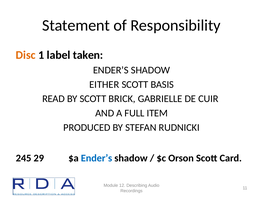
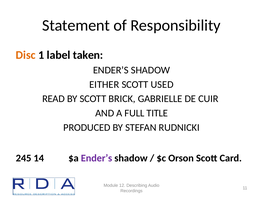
BASIS: BASIS -> USED (162, 85)
ITEM: ITEM -> TITLE (157, 113)
29: 29 -> 14 (39, 158)
Ender’s colour: blue -> purple (97, 158)
